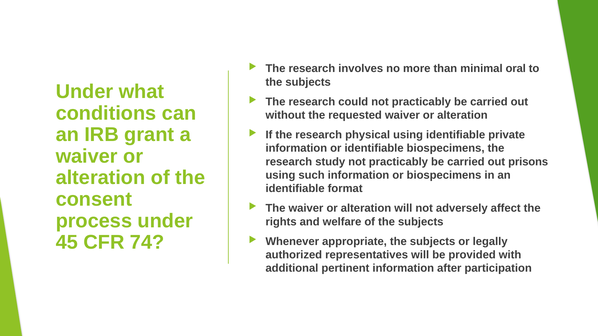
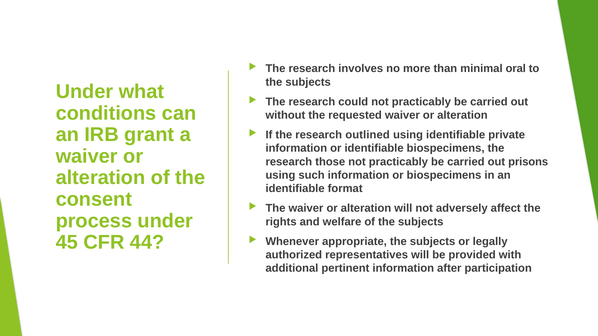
physical: physical -> outlined (368, 135)
study: study -> those (330, 162)
74: 74 -> 44 (147, 243)
